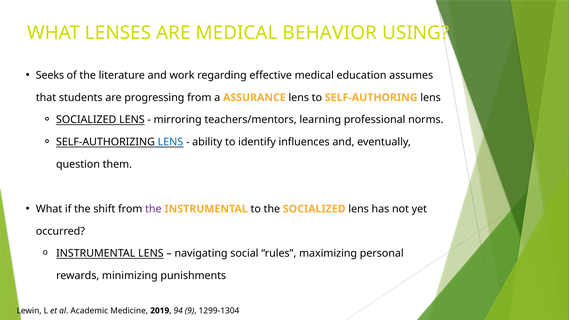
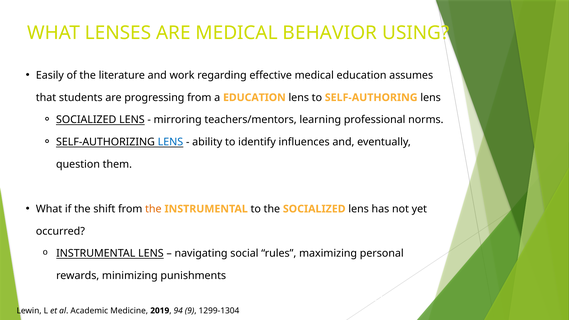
Seeks: Seeks -> Easily (50, 75)
a ASSURANCE: ASSURANCE -> EDUCATION (254, 98)
the colour: purple -> orange (153, 209)
